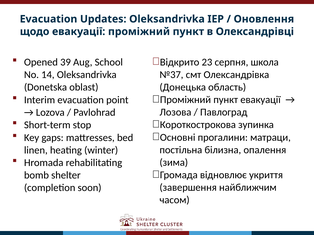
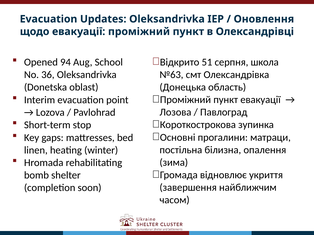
39: 39 -> 94 (65, 62)
23: 23 -> 51 (207, 62)
14: 14 -> 36 (48, 75)
№37: №37 -> №63 (171, 75)
